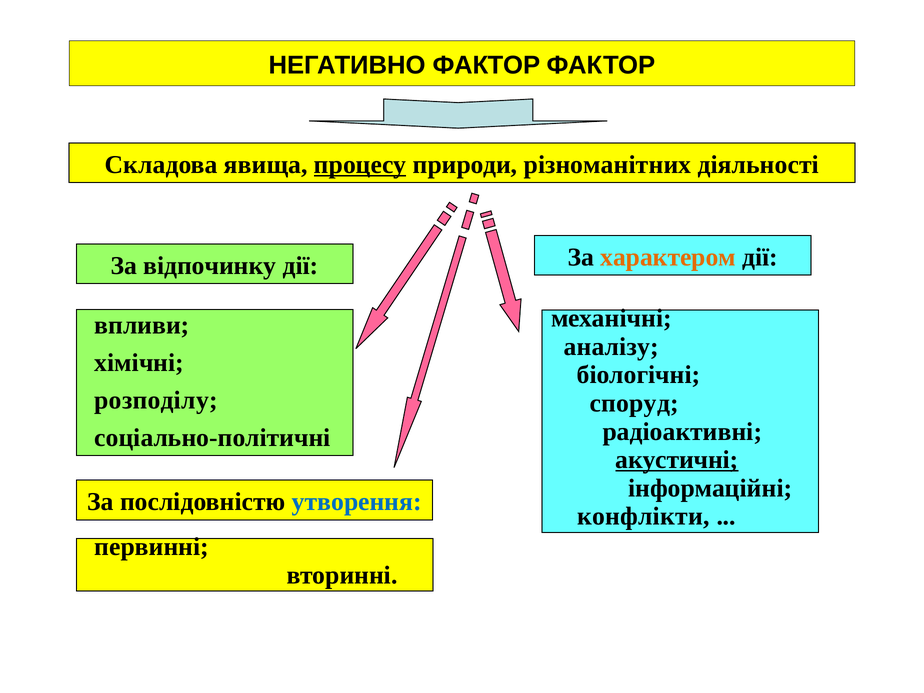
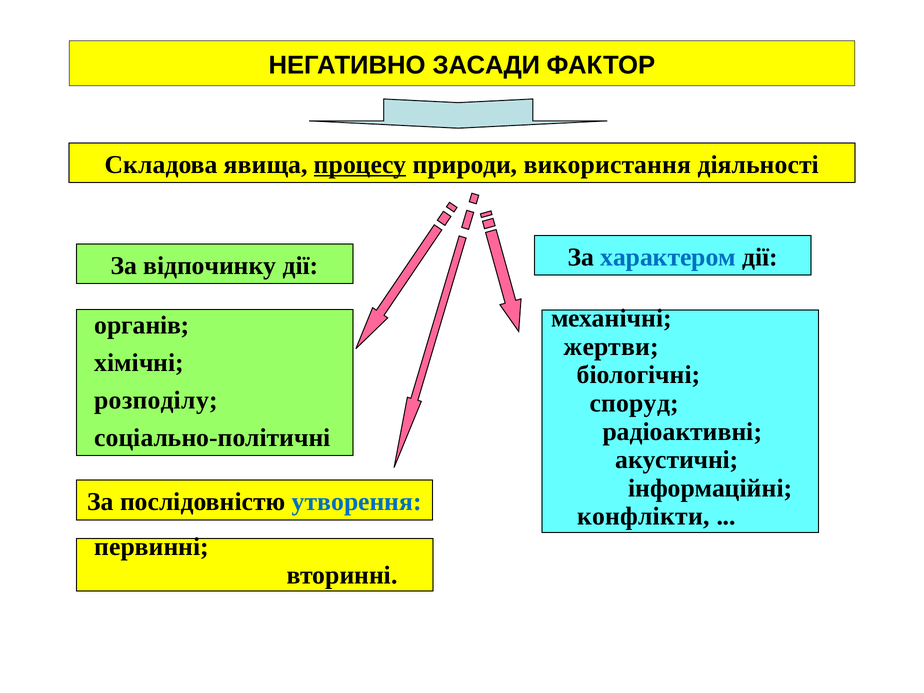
НЕГАТИВНО ФАКТОР: ФАКТОР -> ЗАСАДИ (486, 65)
різноманітних: різноманітних -> використання (607, 165)
характером colour: orange -> blue (668, 257)
впливи: впливи -> органів (142, 325)
аналізу: аналізу -> жертви (611, 347)
акустичні underline: present -> none (677, 460)
